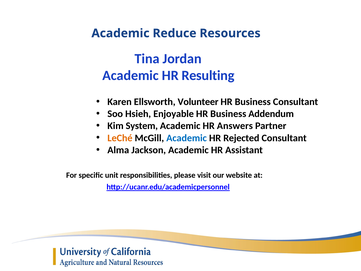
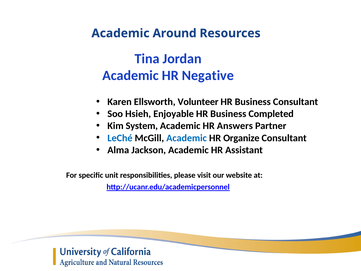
Reduce: Reduce -> Around (175, 33)
Resulting: Resulting -> Negative (208, 76)
Addendum: Addendum -> Completed (271, 114)
LeChé colour: orange -> blue (120, 138)
Rejected: Rejected -> Organize (241, 138)
